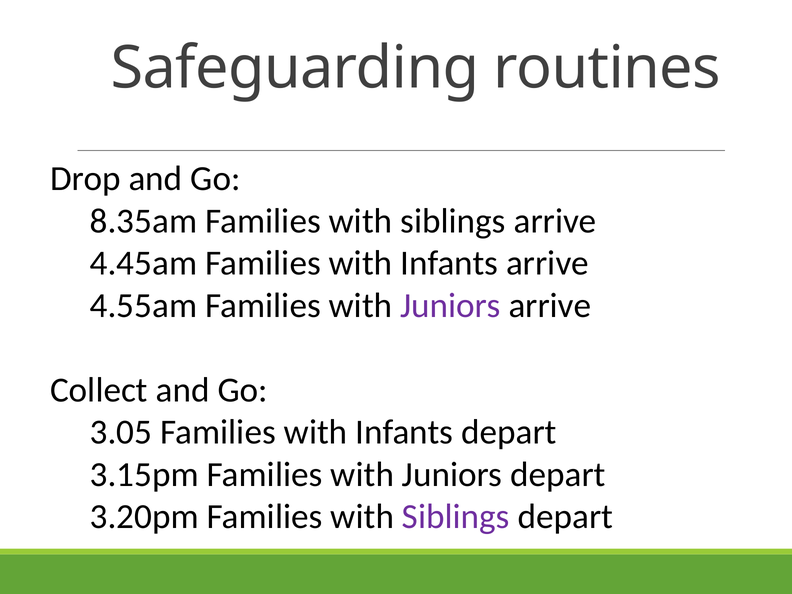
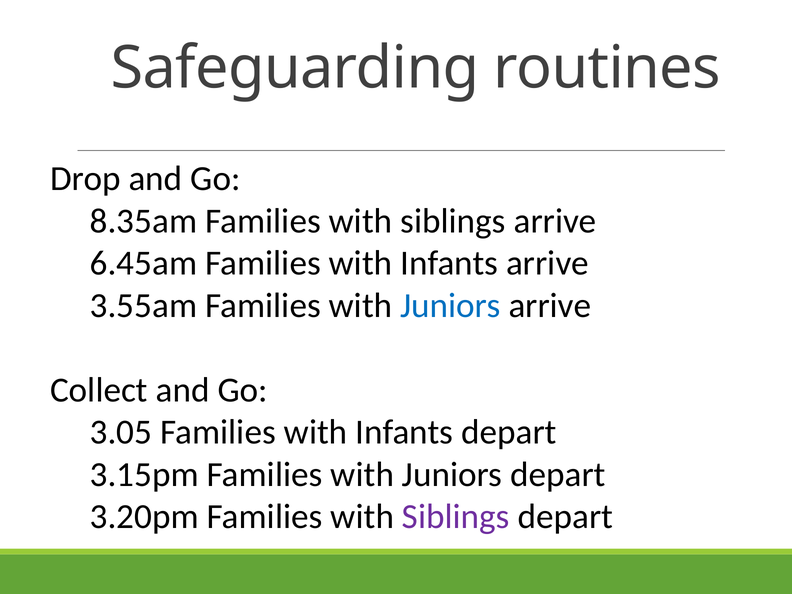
4.45am: 4.45am -> 6.45am (143, 263)
4.55am: 4.55am -> 3.55am (143, 306)
Juniors colour: purple -> blue (450, 306)
